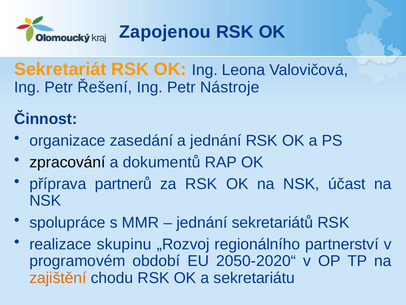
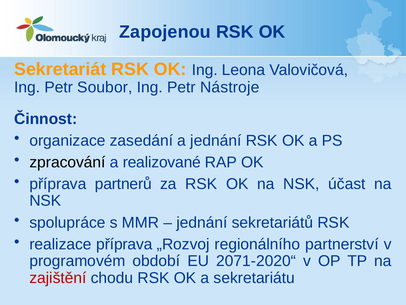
Řešení: Řešení -> Soubor (105, 87)
dokumentů: dokumentů -> realizované (162, 162)
realizace skupinu: skupinu -> příprava (124, 244)
2050-2020“: 2050-2020“ -> 2071-2020“ (256, 261)
zajištění colour: orange -> red (58, 278)
